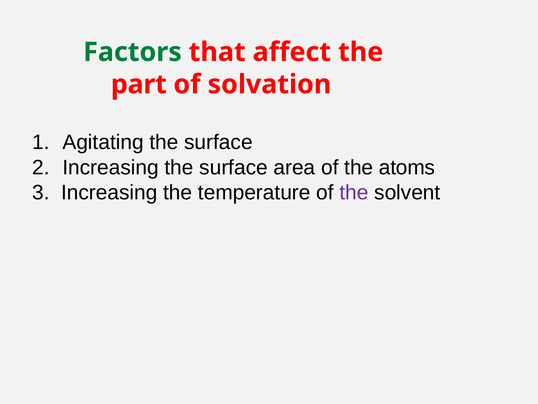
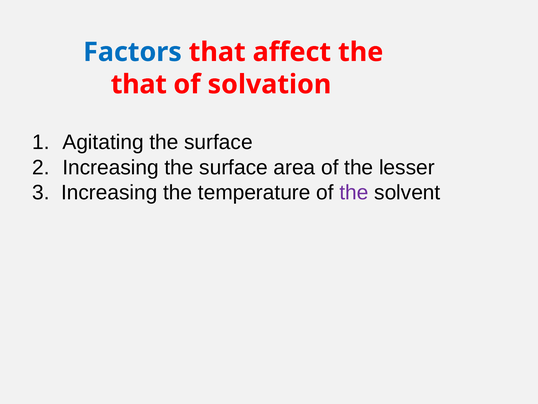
Factors colour: green -> blue (132, 52)
part: part -> that (139, 84)
atoms: atoms -> lesser (407, 167)
